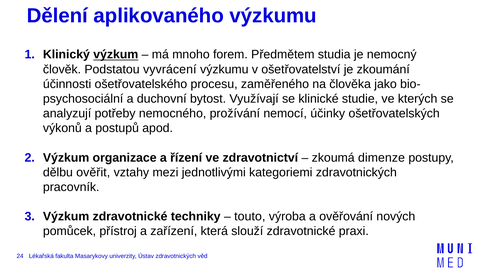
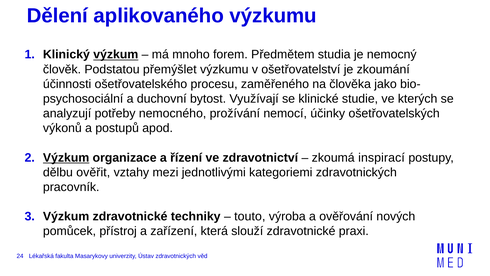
vyvrácení: vyvrácení -> přemýšlet (170, 69)
Výzkum underline: none -> present (66, 157)
dimenze: dimenze -> inspirací (381, 157)
